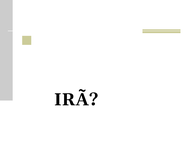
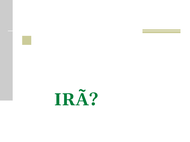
IRÃ colour: black -> green (76, 100)
